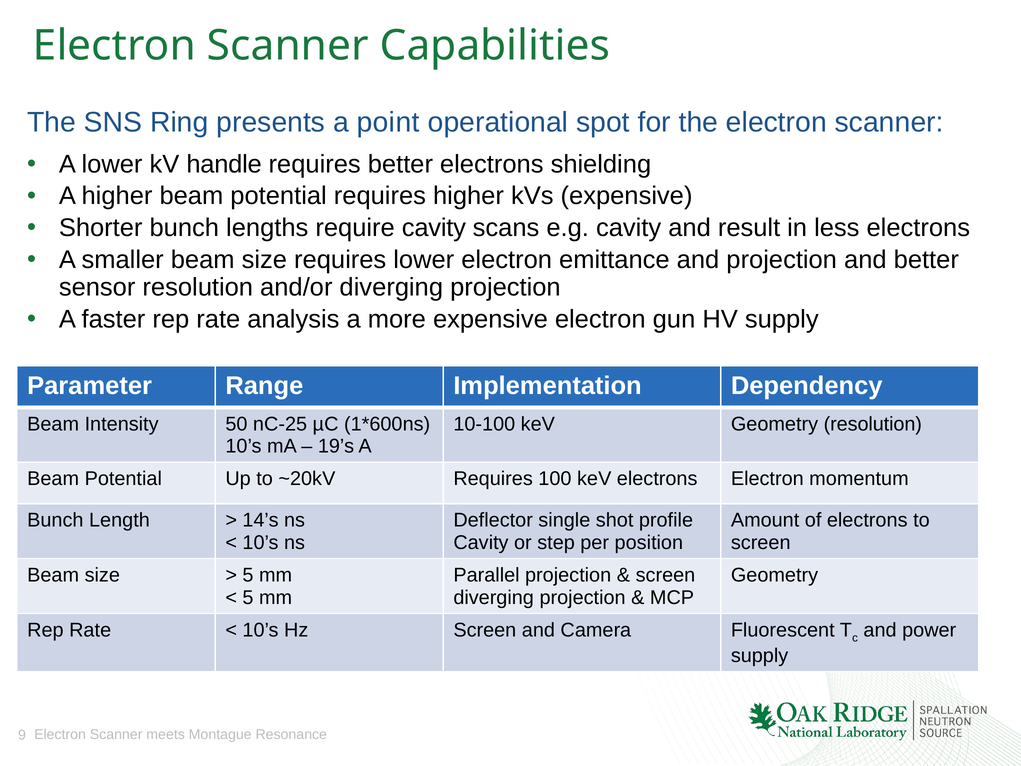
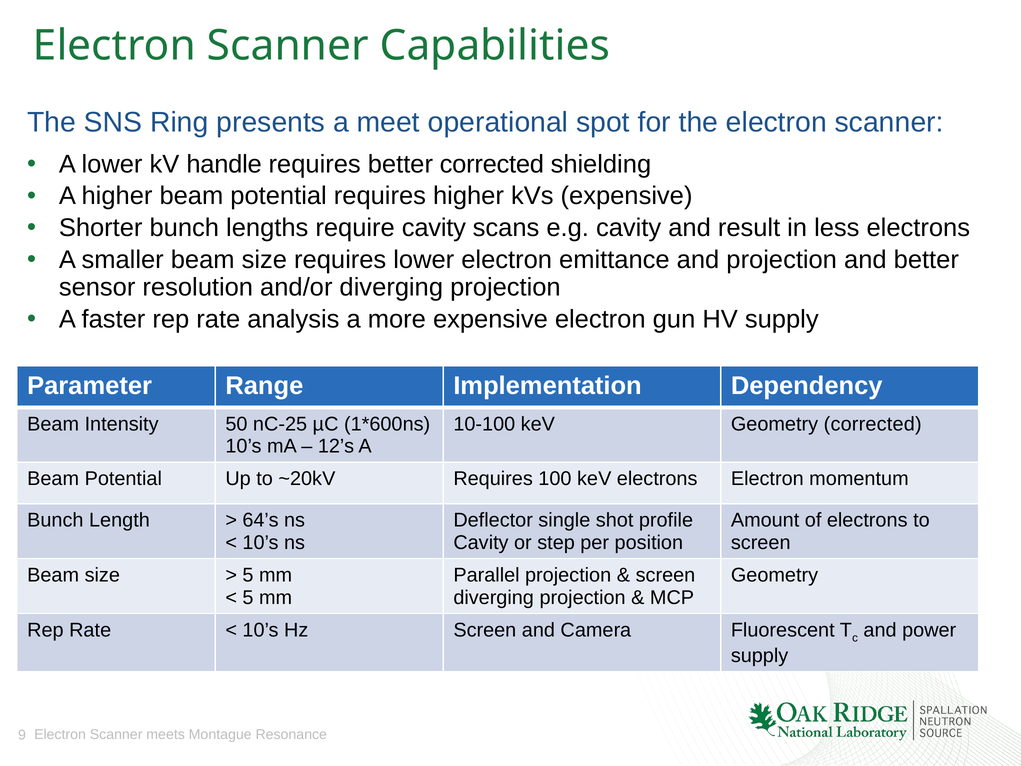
point: point -> meet (388, 122)
better electrons: electrons -> corrected (492, 164)
Geometry resolution: resolution -> corrected (873, 424)
19’s: 19’s -> 12’s (336, 446)
14’s: 14’s -> 64’s (261, 520)
